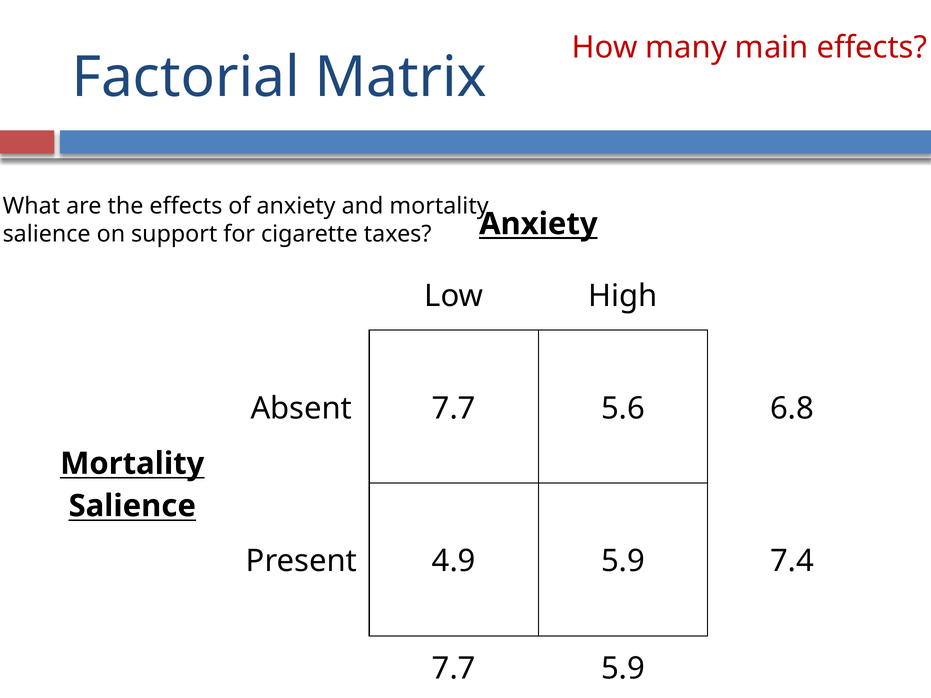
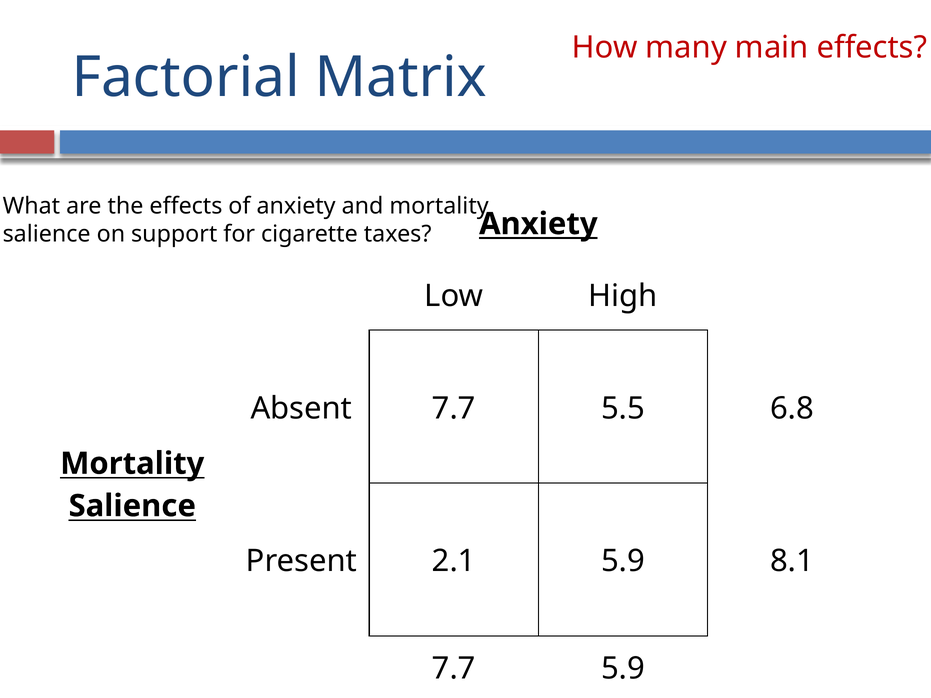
5.6: 5.6 -> 5.5 (623, 408)
4.9: 4.9 -> 2.1 (454, 561)
7.4: 7.4 -> 8.1 (792, 561)
